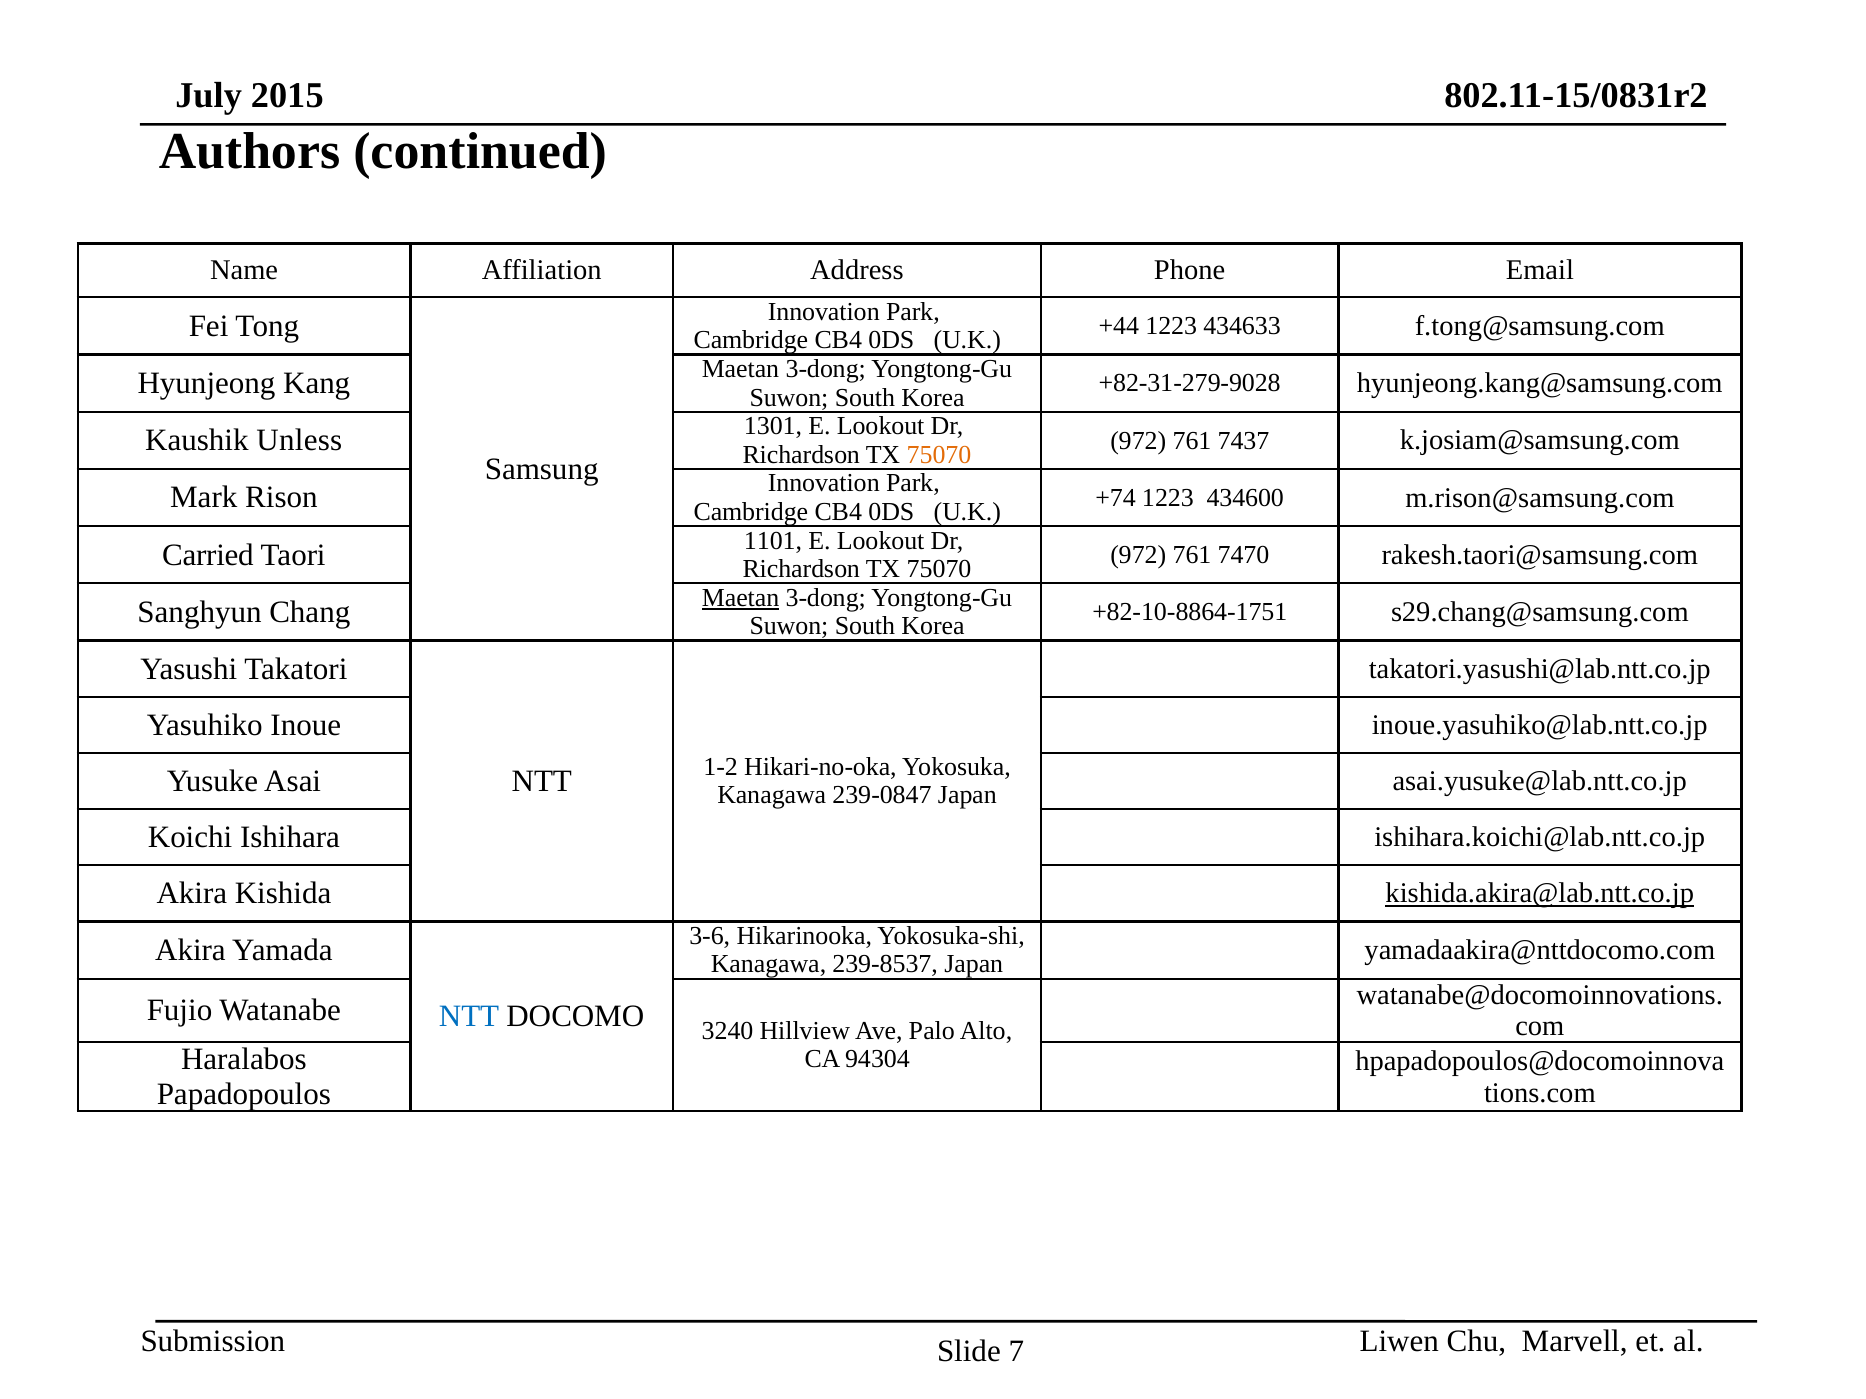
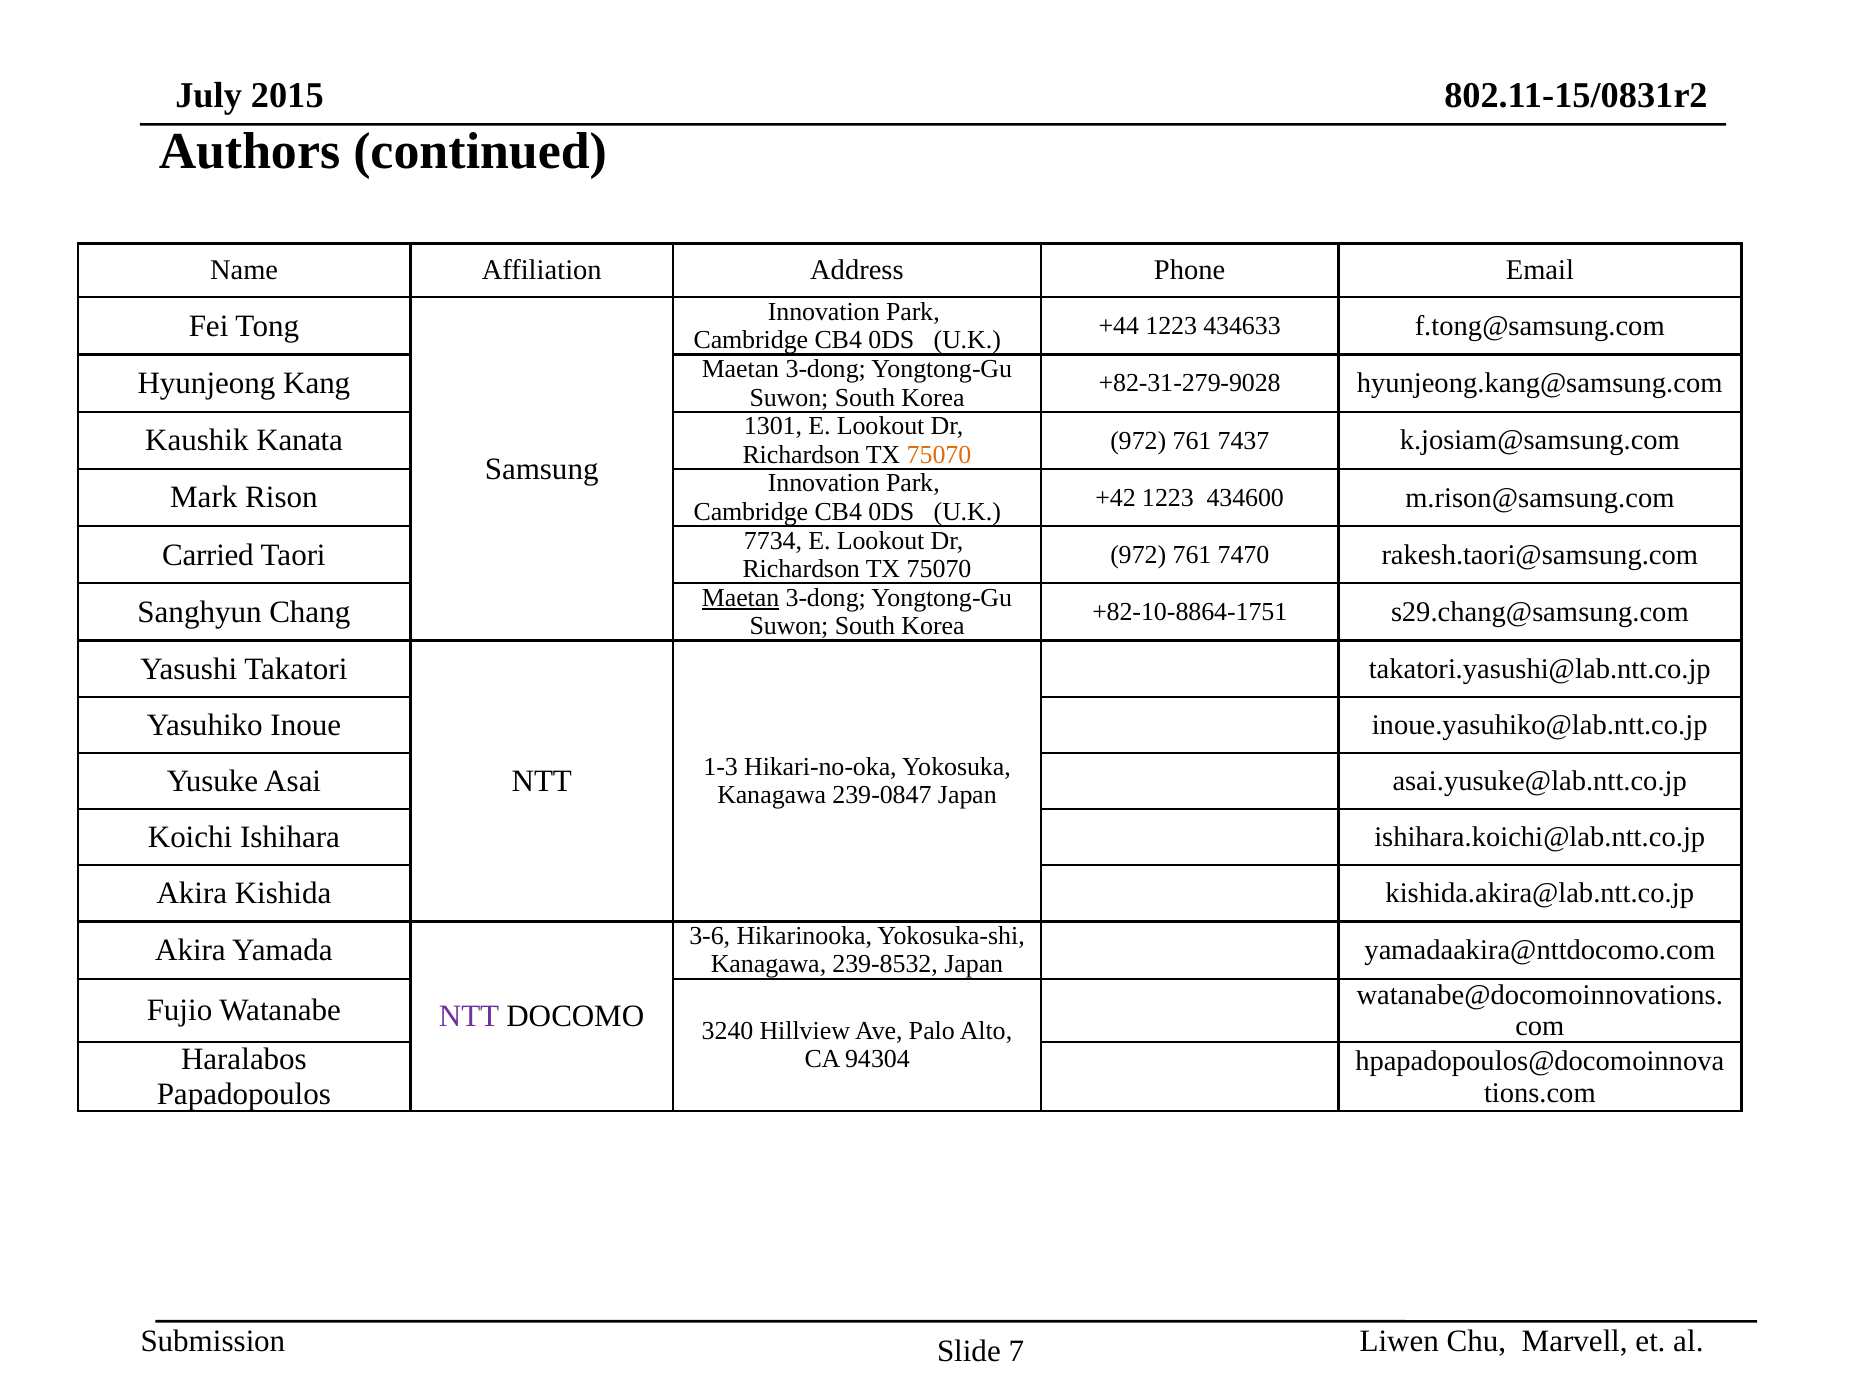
Unless: Unless -> Kanata (300, 441)
+74: +74 -> +42 (1116, 498)
1101: 1101 -> 7734 (773, 541)
1-2: 1-2 -> 1-3 (721, 767)
kishida.akira@lab.ntt.co.jp underline: present -> none (1540, 894)
239-8537: 239-8537 -> 239-8532 (885, 965)
NTT colour: blue -> purple (469, 1017)
